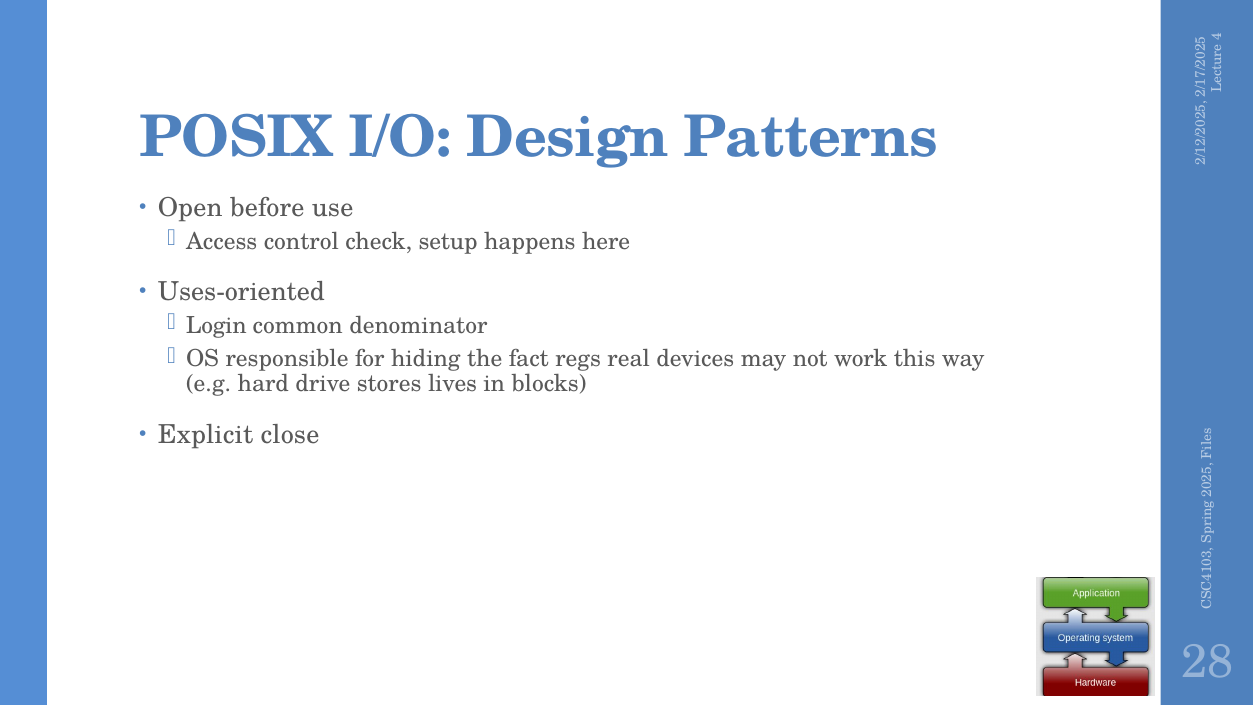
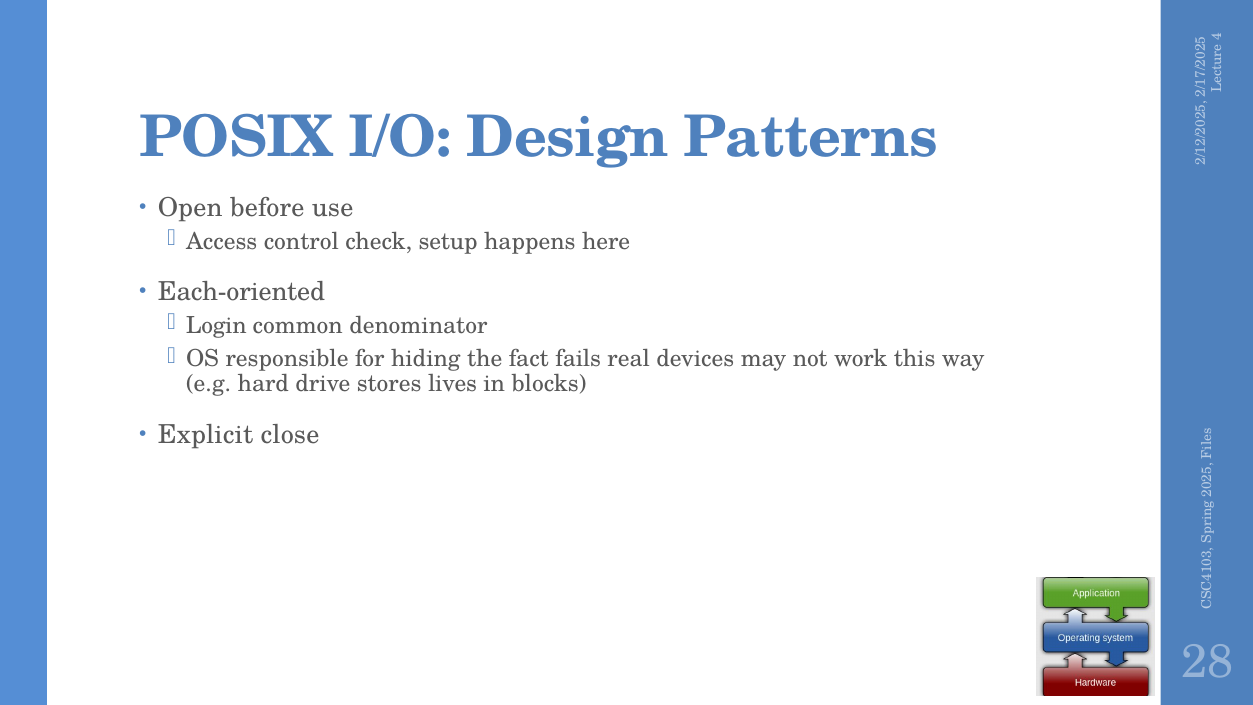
Uses-oriented: Uses-oriented -> Each-oriented (241, 292)
regs: regs -> fails (578, 359)
